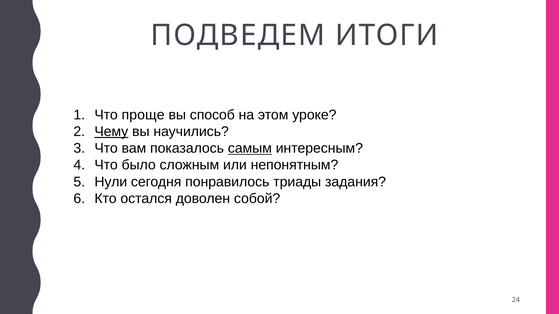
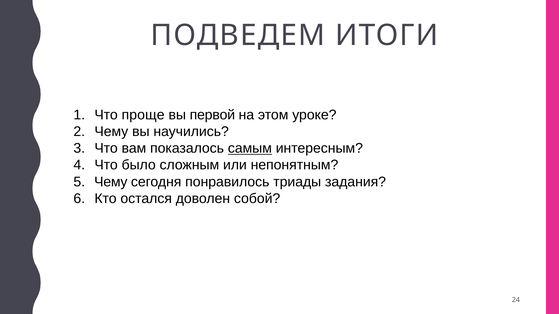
способ: способ -> первой (212, 115)
Чему underline: present -> none (111, 132)
Нули: Нули -> Чему (111, 182)
